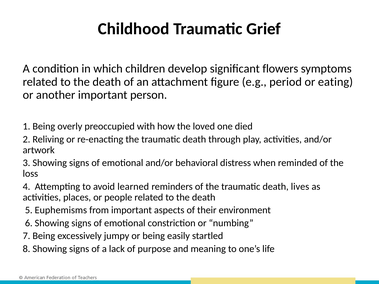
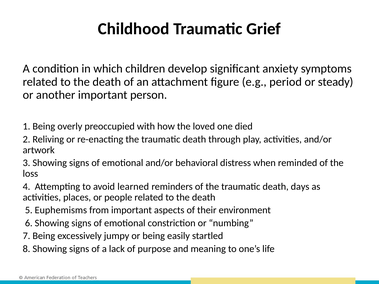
flowers: flowers -> anxiety (280, 69)
eating: eating -> steady (336, 82)
lives: lives -> days (300, 187)
